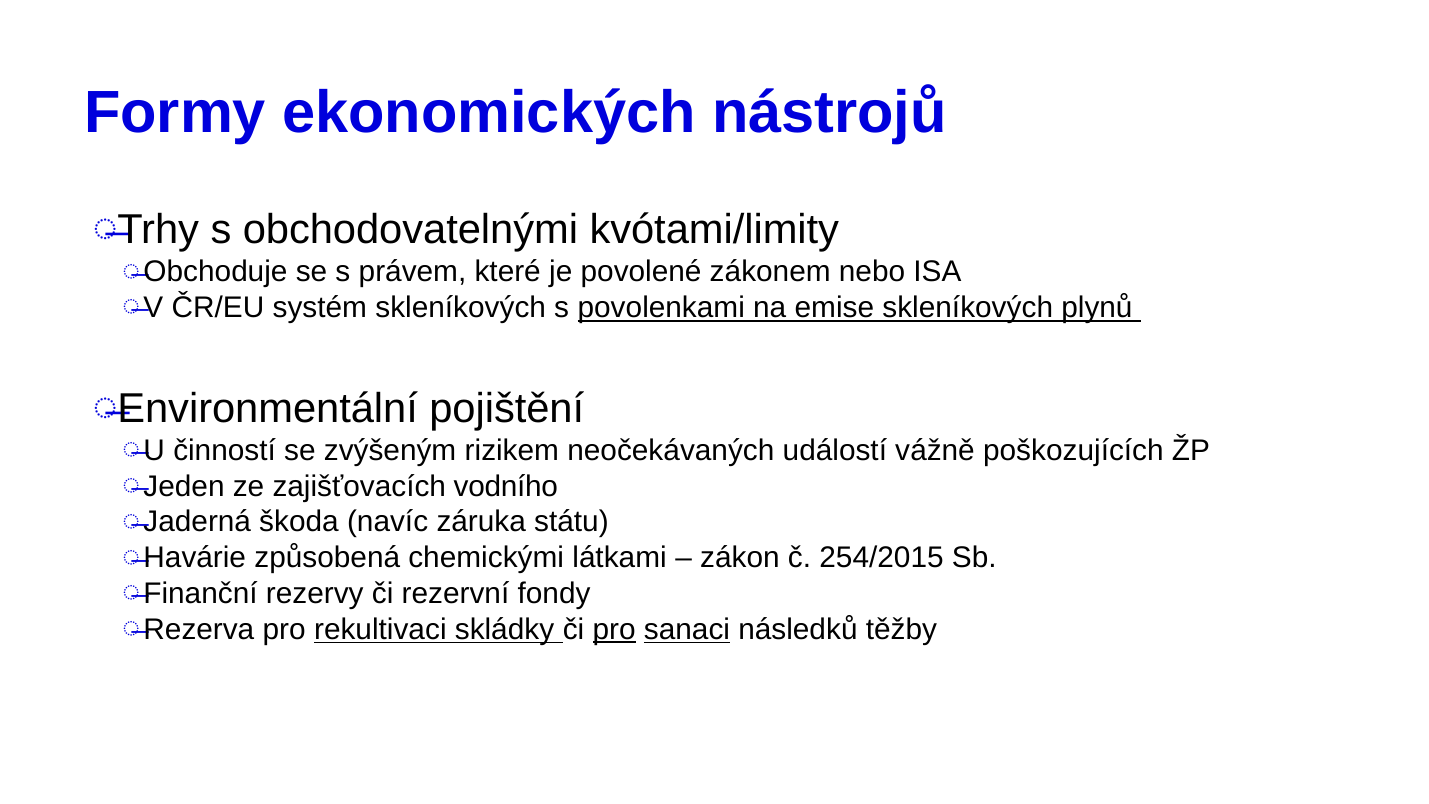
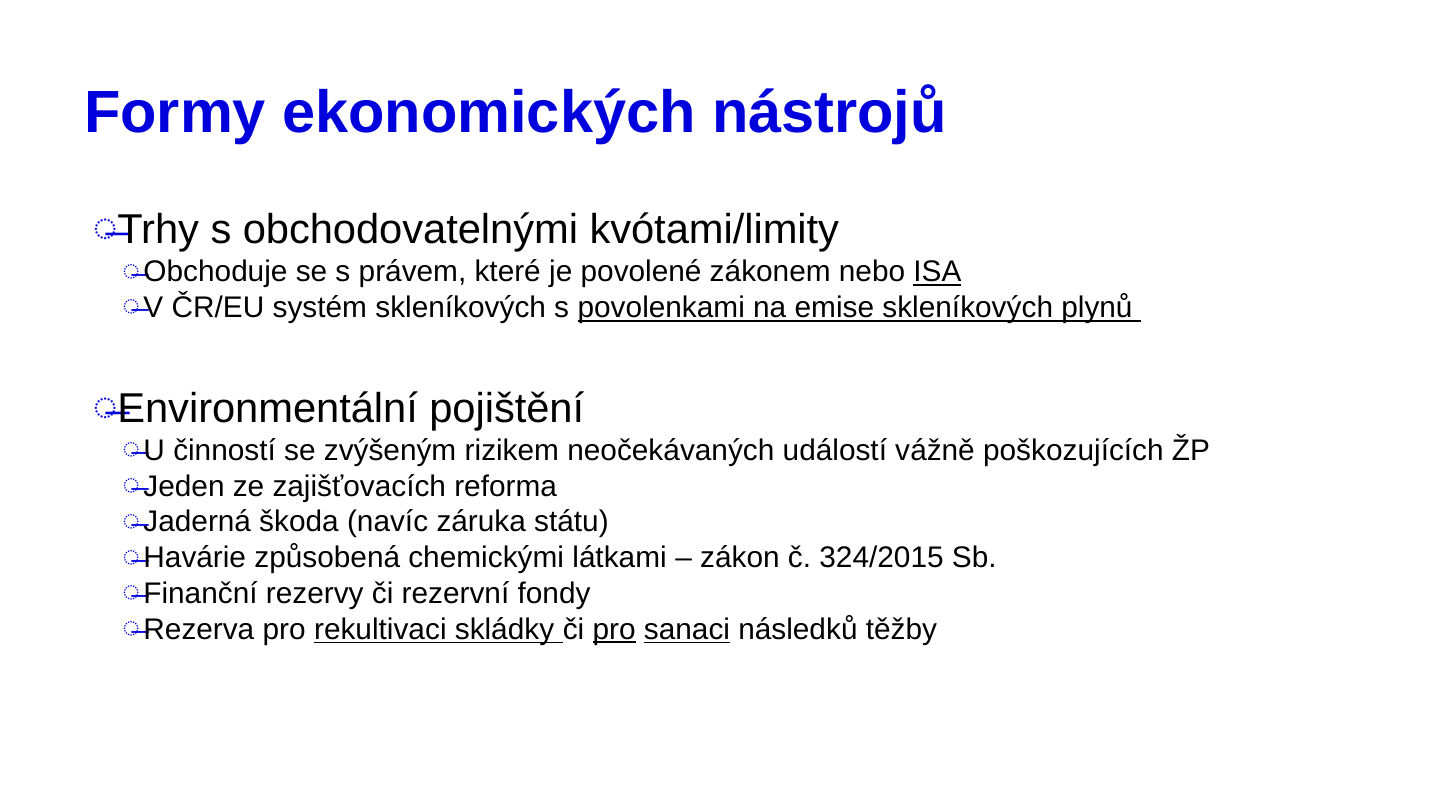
ISA underline: none -> present (937, 272)
vodního: vodního -> reforma (506, 486)
254/2015: 254/2015 -> 324/2015 (882, 558)
